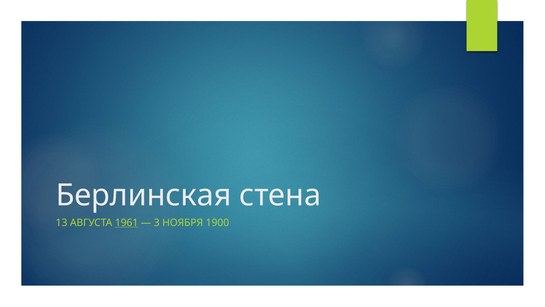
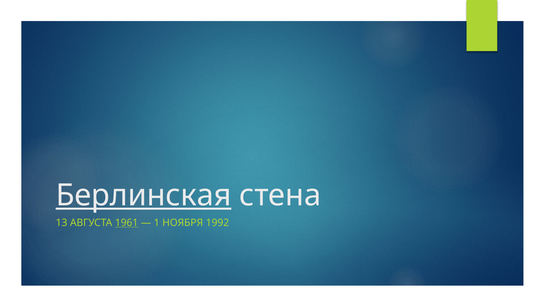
Берлинская underline: none -> present (144, 195)
3: 3 -> 1 (157, 222)
1900: 1900 -> 1992 (217, 222)
